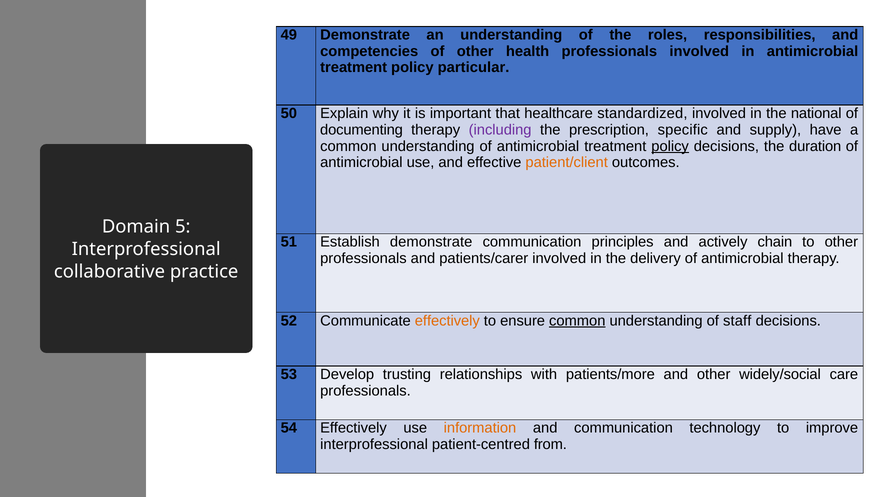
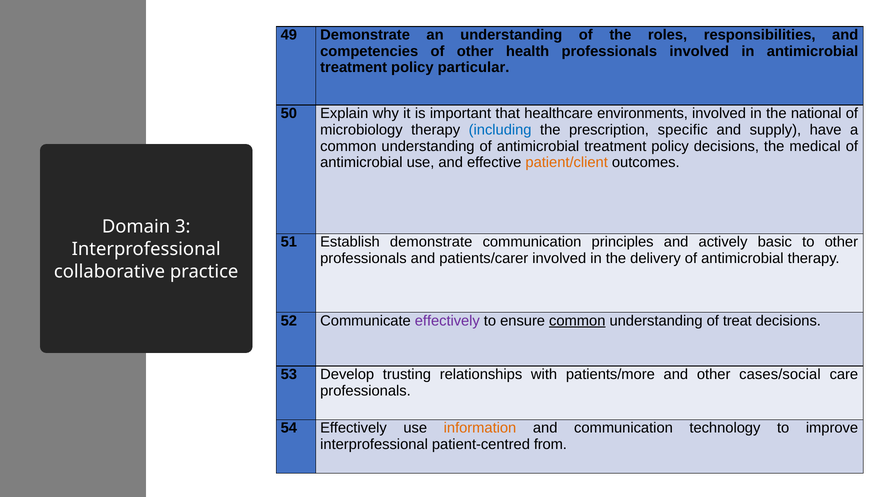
standardized: standardized -> environments (643, 114)
documenting: documenting -> microbiology (361, 130)
including colour: purple -> blue (500, 130)
policy underline: present -> none (670, 146)
duration: duration -> medical (815, 146)
5: 5 -> 3 (183, 227)
chain: chain -> basic (775, 242)
effectively colour: orange -> purple (447, 321)
staff: staff -> treat (737, 321)
widely/social: widely/social -> cases/social (780, 375)
